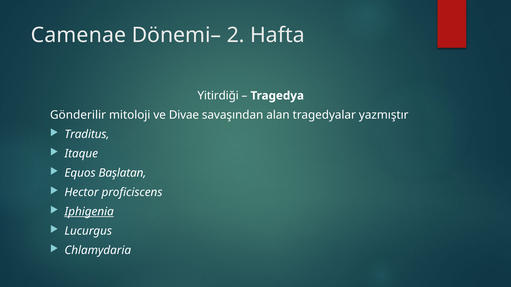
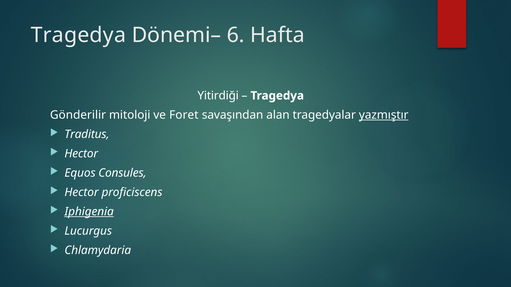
Camenae: Camenae -> Tragedya (78, 35)
2: 2 -> 6 (236, 35)
Divae: Divae -> Foret (184, 115)
yazmıştır underline: none -> present (384, 115)
Itaque: Itaque -> Hector (81, 154)
Başlatan: Başlatan -> Consules (122, 173)
